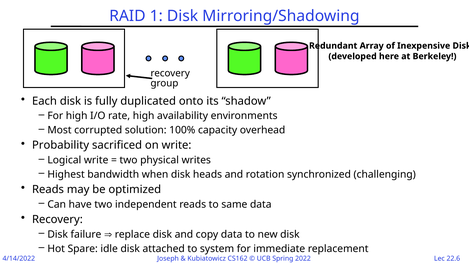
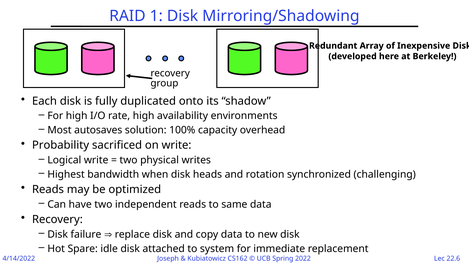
corrupted: corrupted -> autosaves (98, 130)
